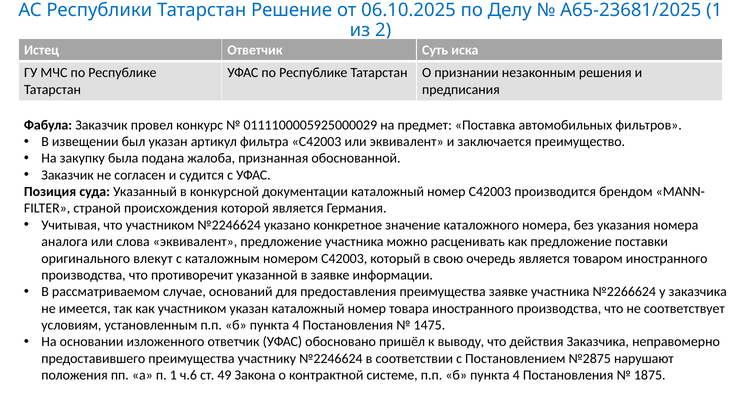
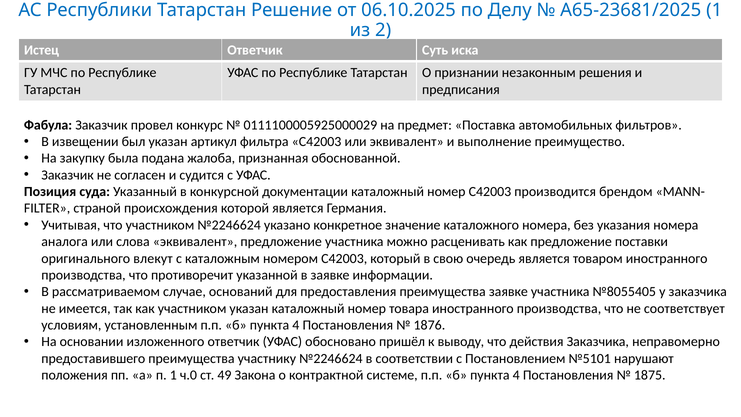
заключается: заключается -> выполнение (494, 142)
№2266624: №2266624 -> №8055405 (624, 292)
1475: 1475 -> 1876 (429, 325)
№2875: №2875 -> №5101 (590, 358)
ч.6: ч.6 -> ч.0 (188, 375)
